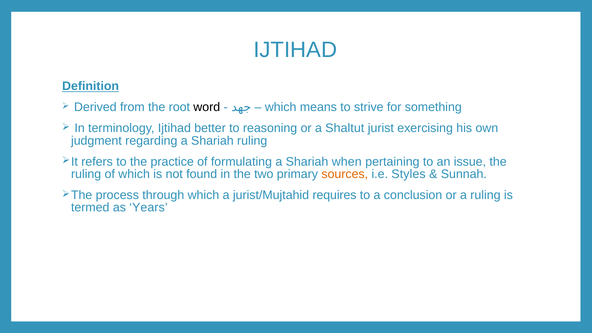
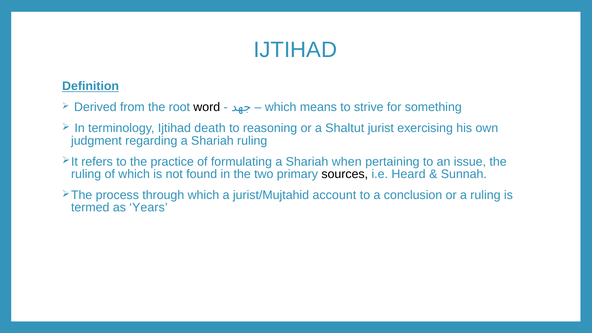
better: better -> death (210, 128)
sources colour: orange -> black (345, 174)
Styles: Styles -> Heard (409, 174)
requires: requires -> account (334, 195)
